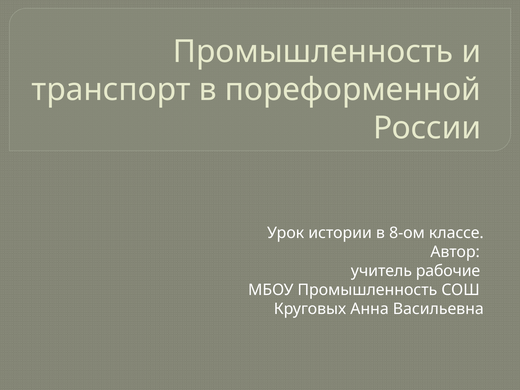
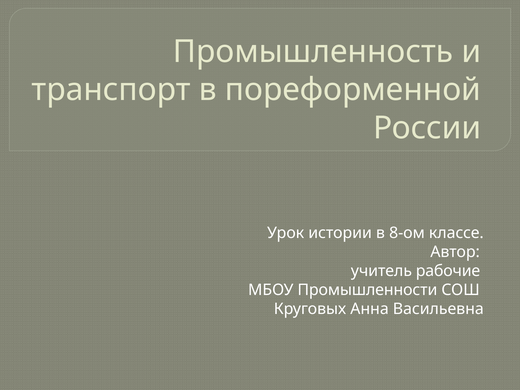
МБОУ Промышленность: Промышленность -> Промышленности (367, 290)
